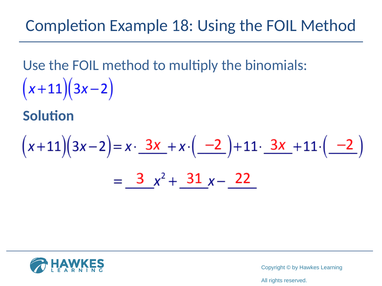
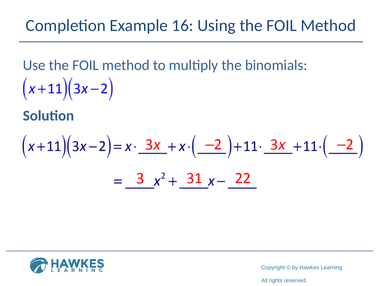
18: 18 -> 16 (183, 26)
